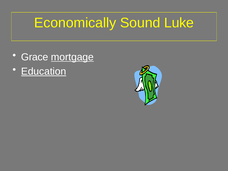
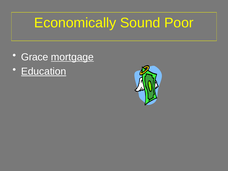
Luke: Luke -> Poor (179, 23)
